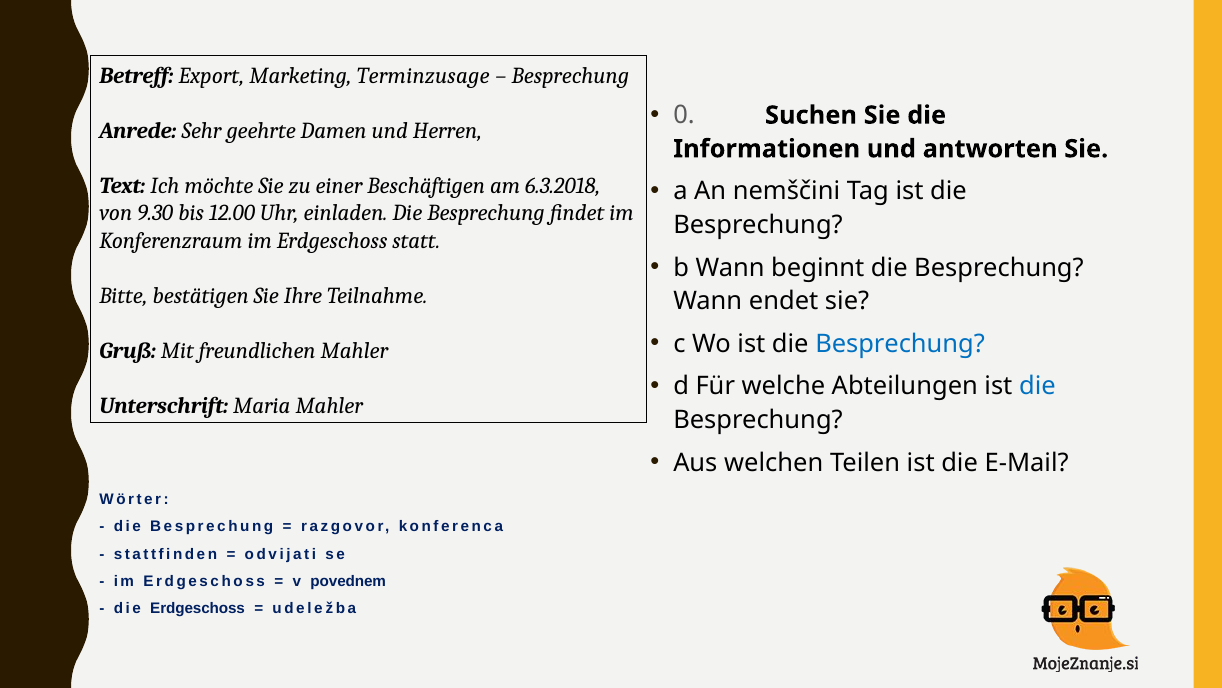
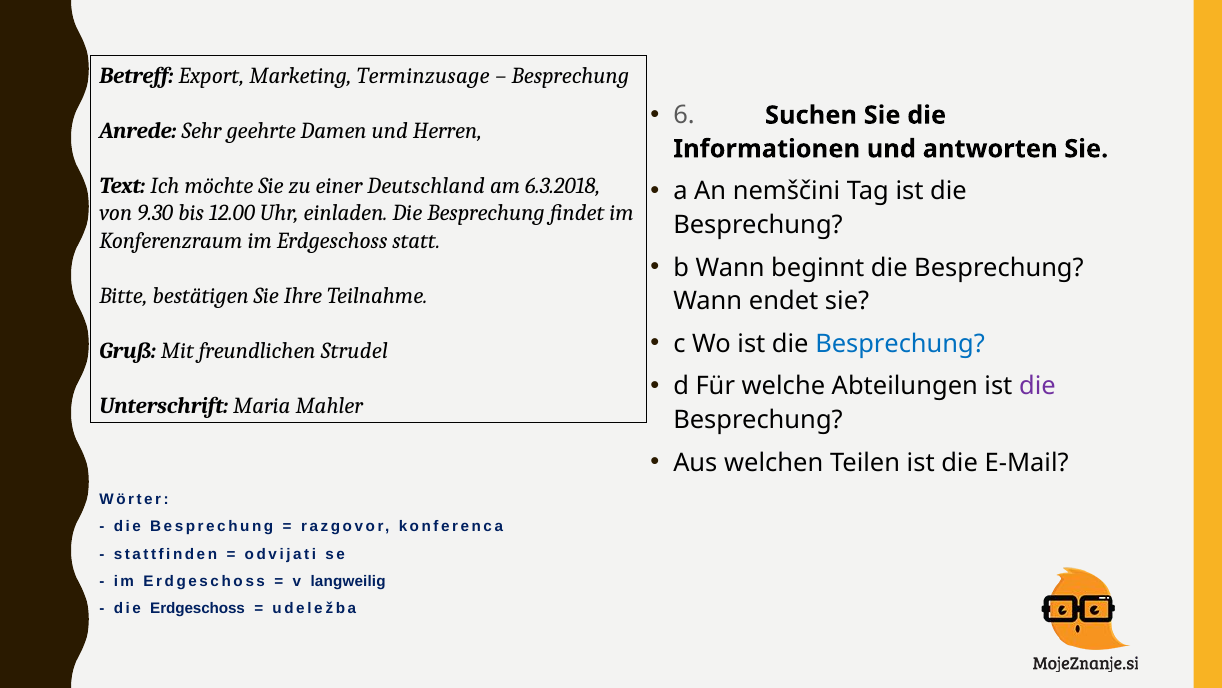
0: 0 -> 6 (684, 115)
Beschäftigen: Beschäftigen -> Deutschland (426, 186)
freundlichen Mahler: Mahler -> Strudel (354, 351)
die colour: blue -> purple (1037, 386)
povednem: povednem -> langweilig (348, 581)
